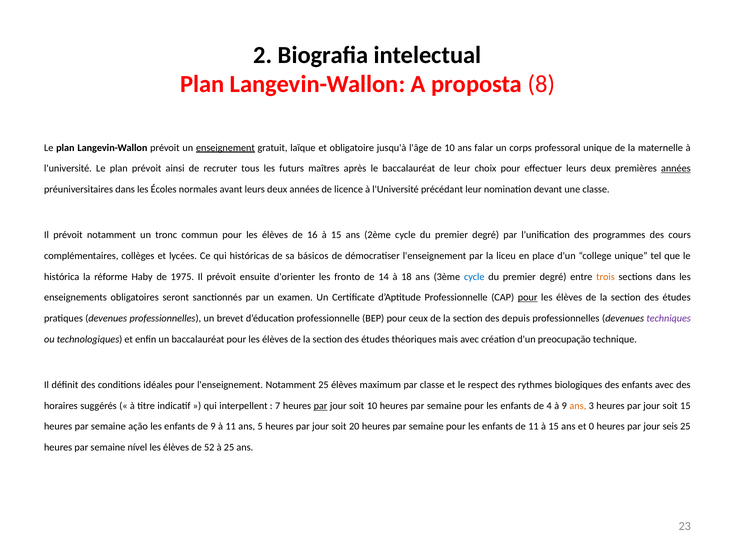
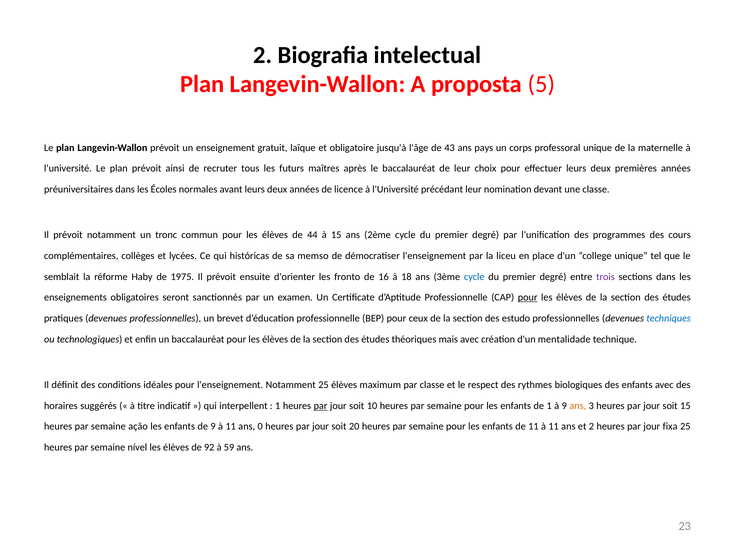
8: 8 -> 5 (541, 84)
enseignement underline: present -> none (225, 148)
de 10: 10 -> 43 (450, 148)
falar: falar -> pays (484, 148)
années underline: present -> none (676, 169)
16: 16 -> 44 (312, 235)
básicos: básicos -> memso (313, 256)
histórica: histórica -> semblait (62, 277)
14: 14 -> 16 (384, 277)
trois colour: orange -> purple (605, 277)
depuis: depuis -> estudo (516, 318)
techniques colour: purple -> blue (669, 318)
preocupação: preocupação -> mentalidade (564, 339)
7: 7 -> 1 (278, 406)
de 4: 4 -> 1 (549, 406)
5: 5 -> 0 (260, 427)
11 à 15: 15 -> 11 (554, 427)
et 0: 0 -> 2 (591, 427)
seis: seis -> fixa (670, 427)
52: 52 -> 92 (209, 448)
à 25: 25 -> 59 (229, 448)
